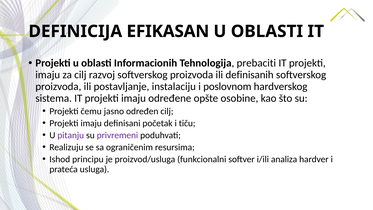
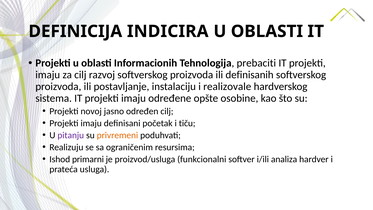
EFIKASAN: EFIKASAN -> INDICIRA (168, 31)
poslovnom: poslovnom -> realizovale (227, 87)
čemu: čemu -> novoj (91, 111)
privremeni colour: purple -> orange (117, 135)
principu: principu -> primarni (88, 159)
